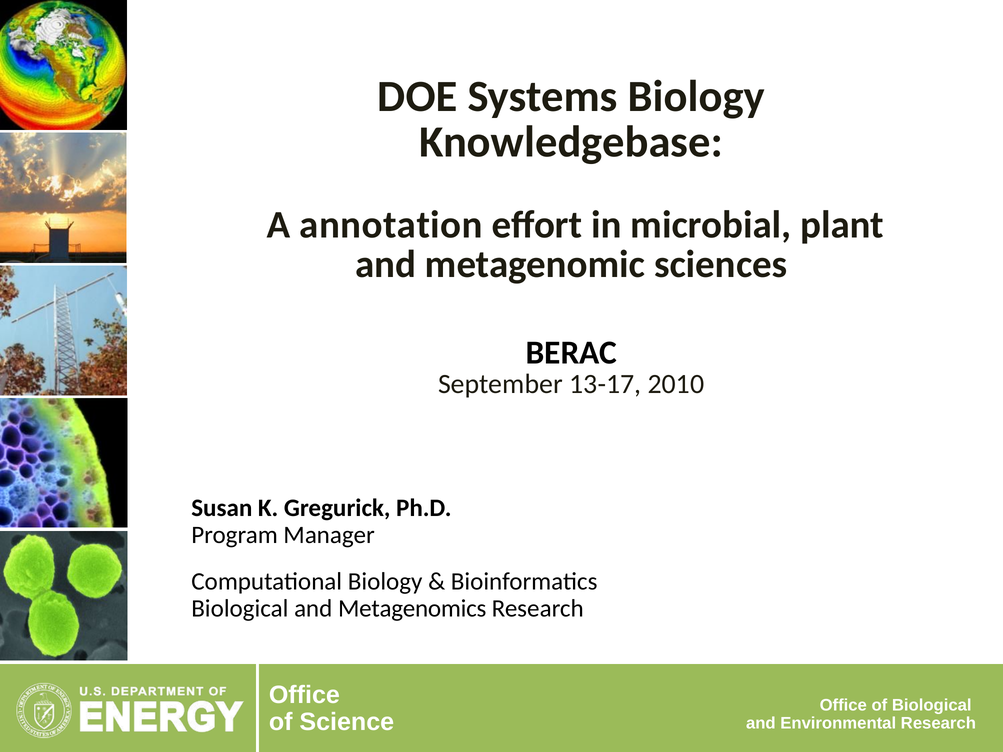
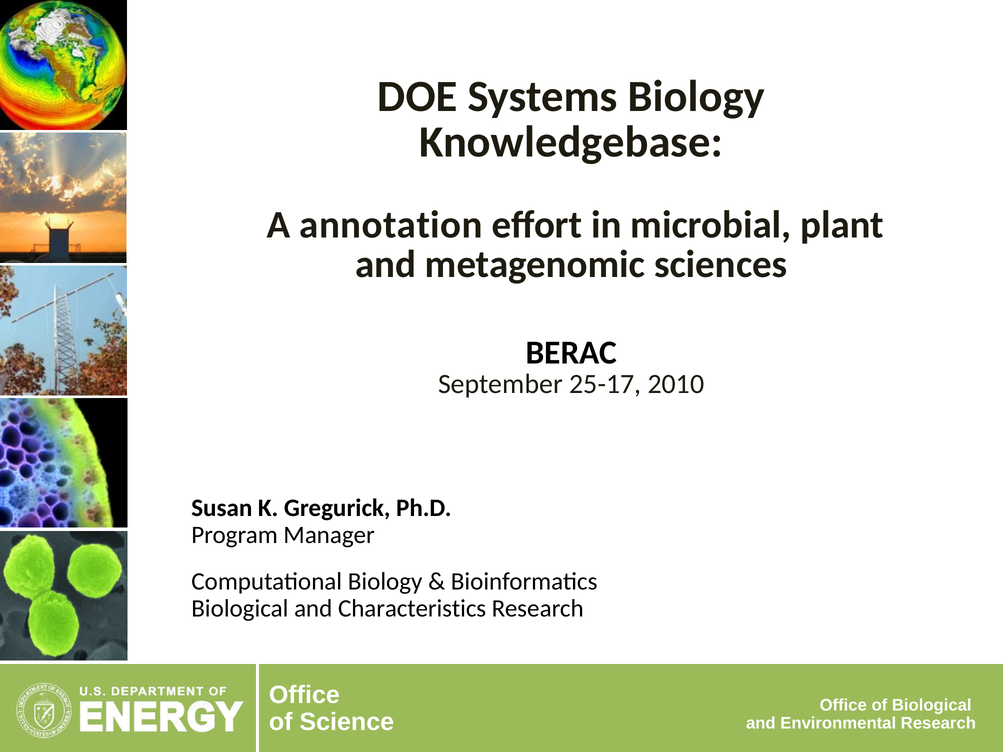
13-17: 13-17 -> 25-17 (605, 384)
Metagenomics: Metagenomics -> Characteristics (412, 609)
